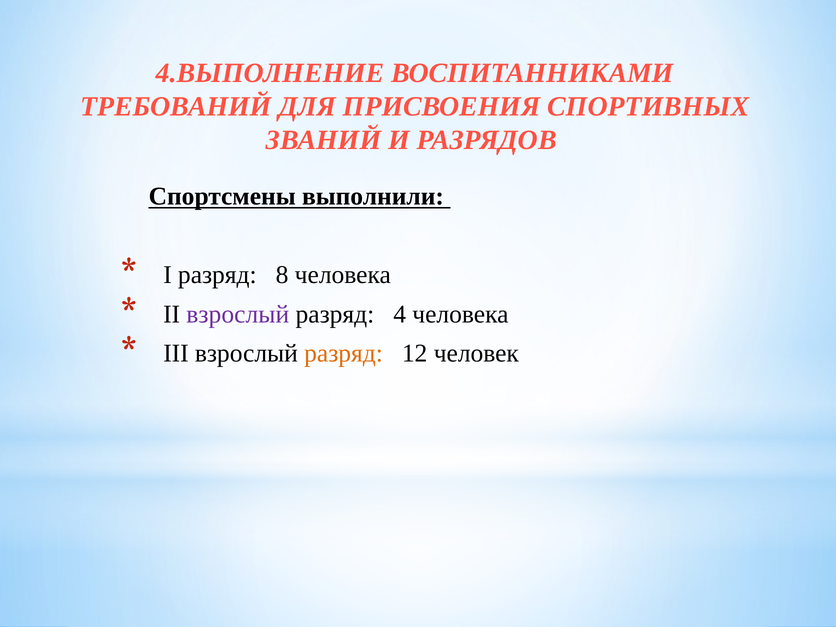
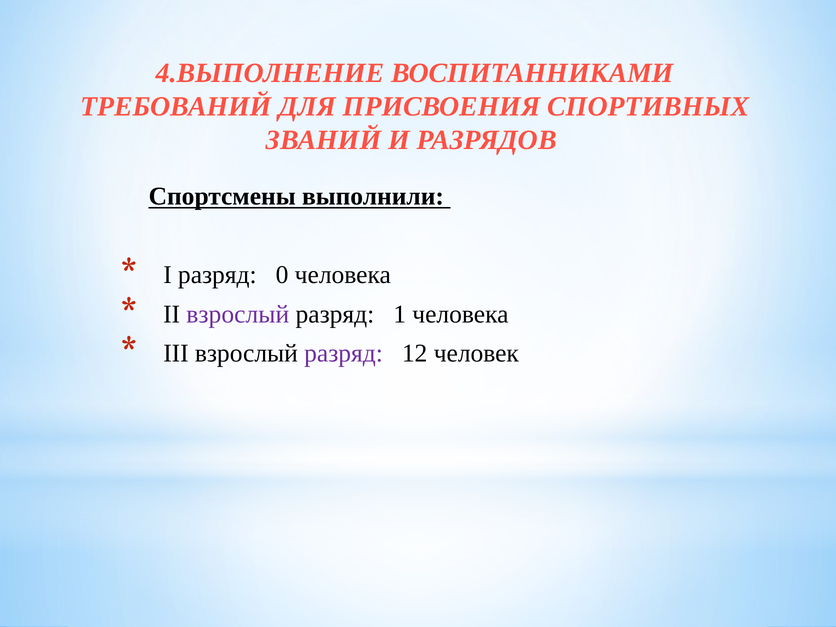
8: 8 -> 0 (282, 275)
4: 4 -> 1 (400, 314)
разряд colour: orange -> purple (344, 353)
